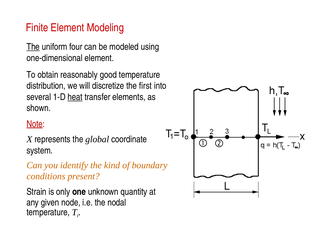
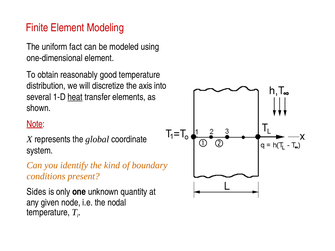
The underline: present -> none (33, 47)
four: four -> fact (76, 47)
first: first -> axis (146, 86)
Strain: Strain -> Sides (36, 192)
